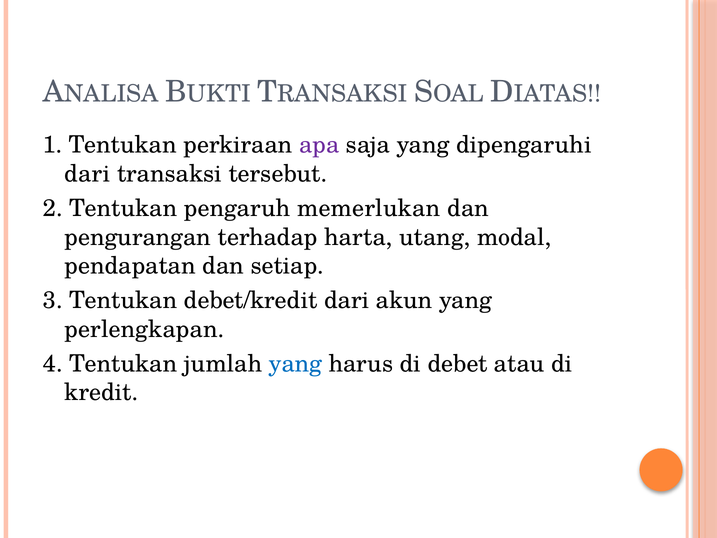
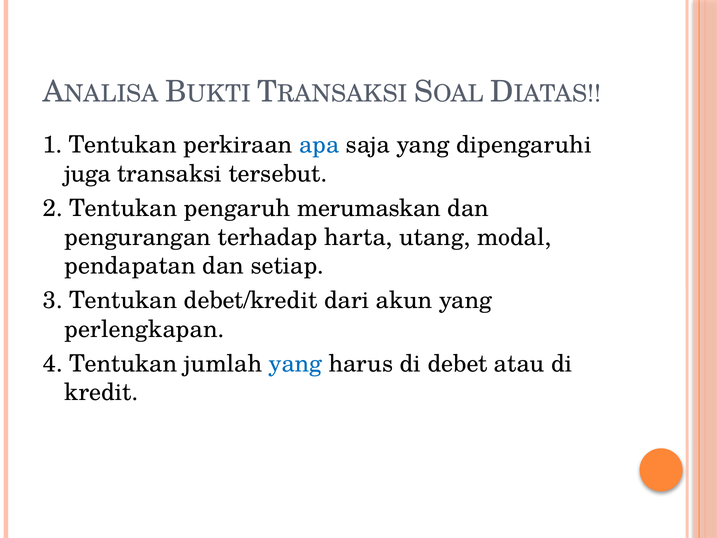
apa colour: purple -> blue (319, 145)
dari: dari -> juga (88, 174)
memerlukan: memerlukan -> merumaskan (369, 208)
